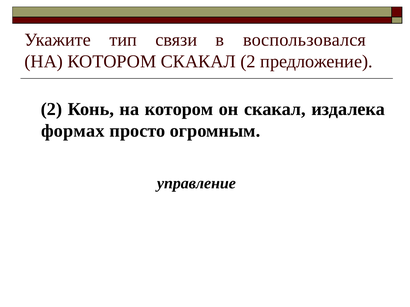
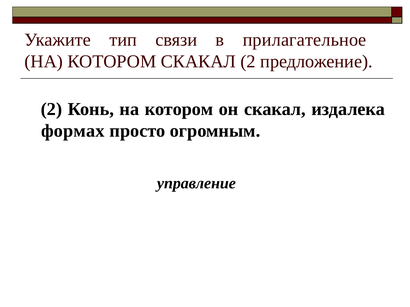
воспользовался: воспользовался -> прилагательное (305, 40)
